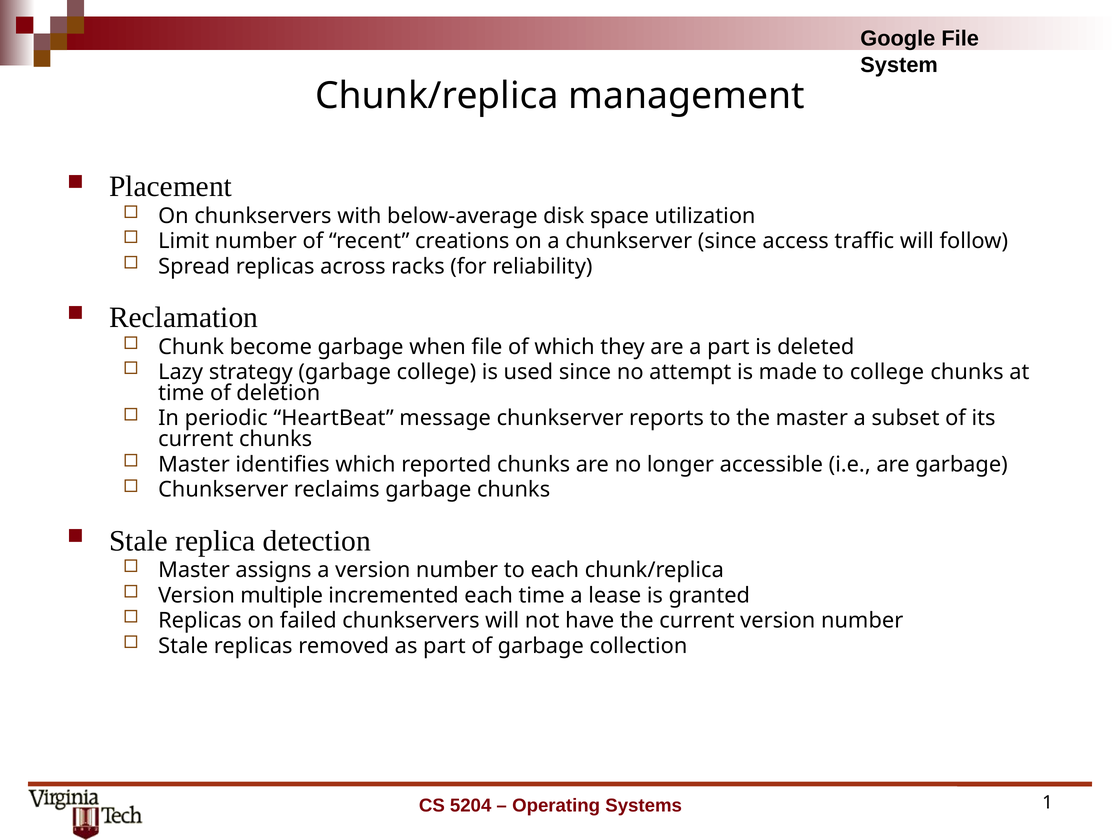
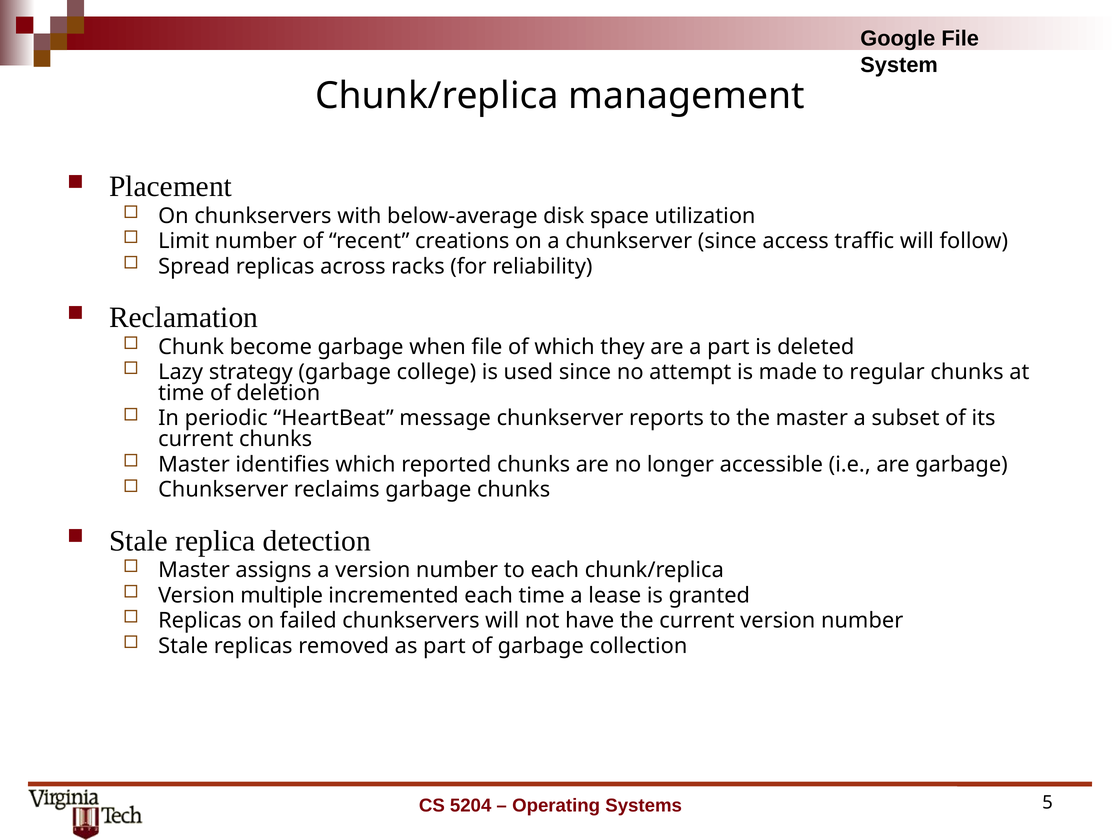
to college: college -> regular (887, 372)
1: 1 -> 5 (1048, 803)
